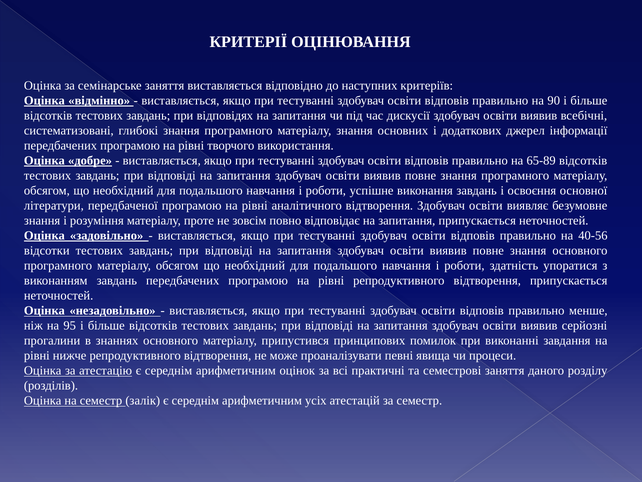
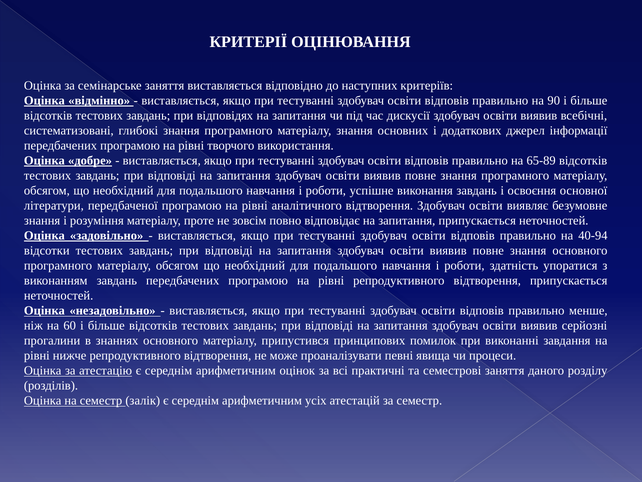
40-56: 40-56 -> 40-94 (593, 235)
95: 95 -> 60 (70, 325)
